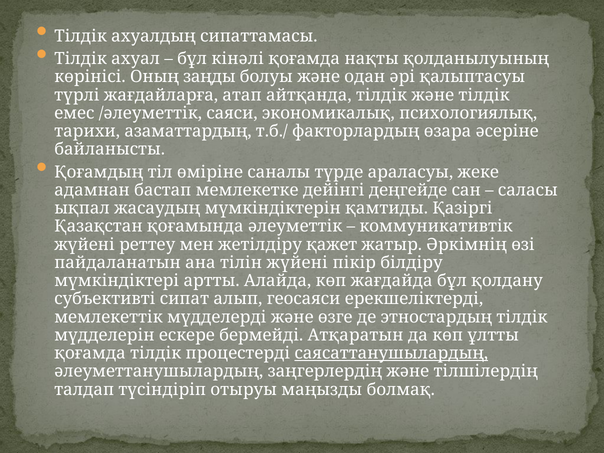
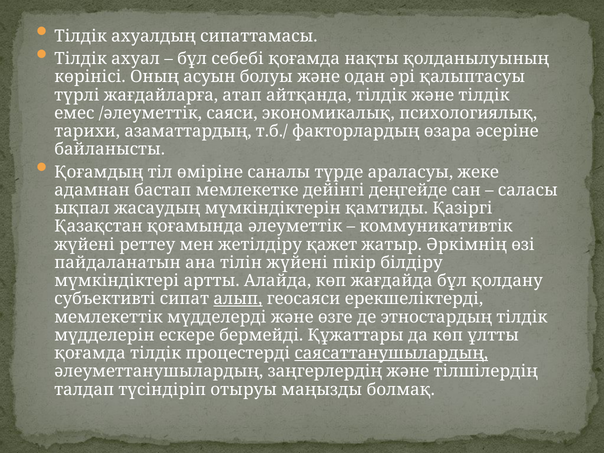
кінәлі: кінәлі -> себебі (238, 59)
заңды: заңды -> асуын (209, 77)
алып underline: none -> present (238, 299)
Атқаратын: Атқаратын -> Құжаттары (356, 335)
